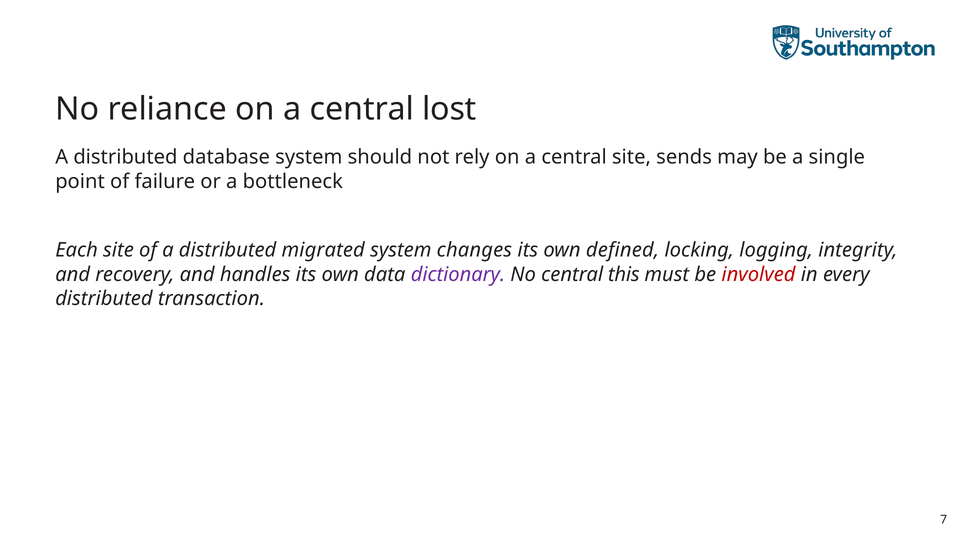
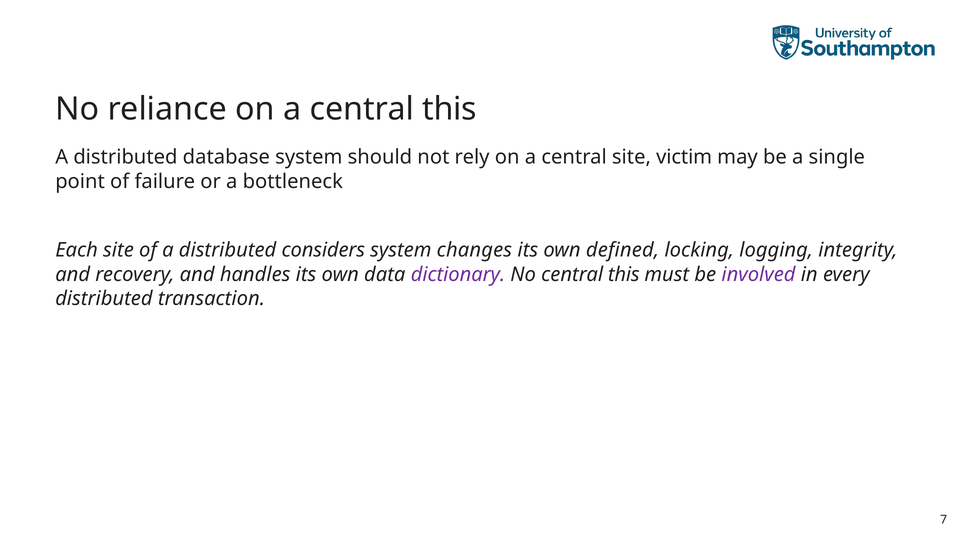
a central lost: lost -> this (449, 109)
sends: sends -> victim (684, 157)
migrated: migrated -> considers (323, 250)
involved colour: red -> purple (758, 274)
